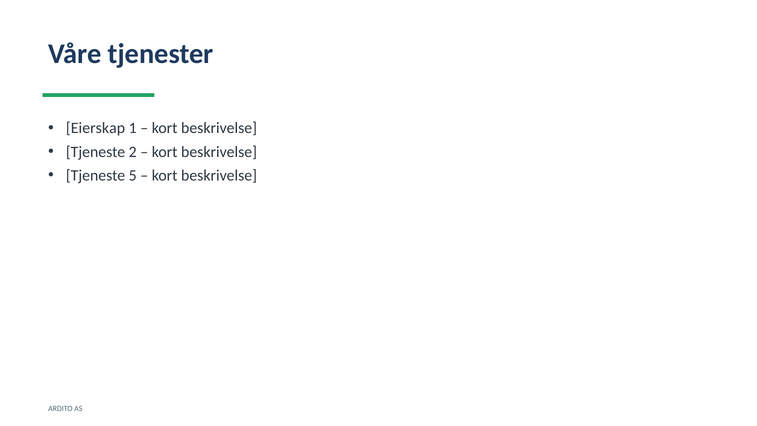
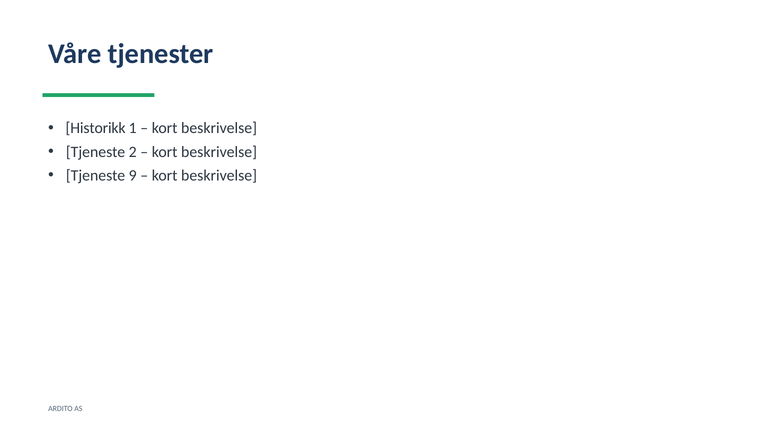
Eierskap: Eierskap -> Historikk (96, 128)
5: 5 -> 9 (133, 176)
